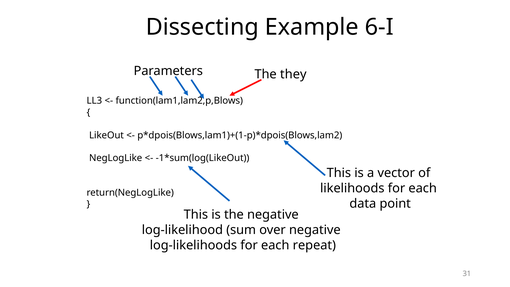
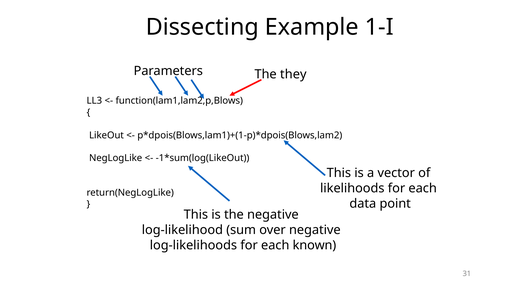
6-I: 6-I -> 1-I (379, 27)
repeat: repeat -> known (314, 245)
